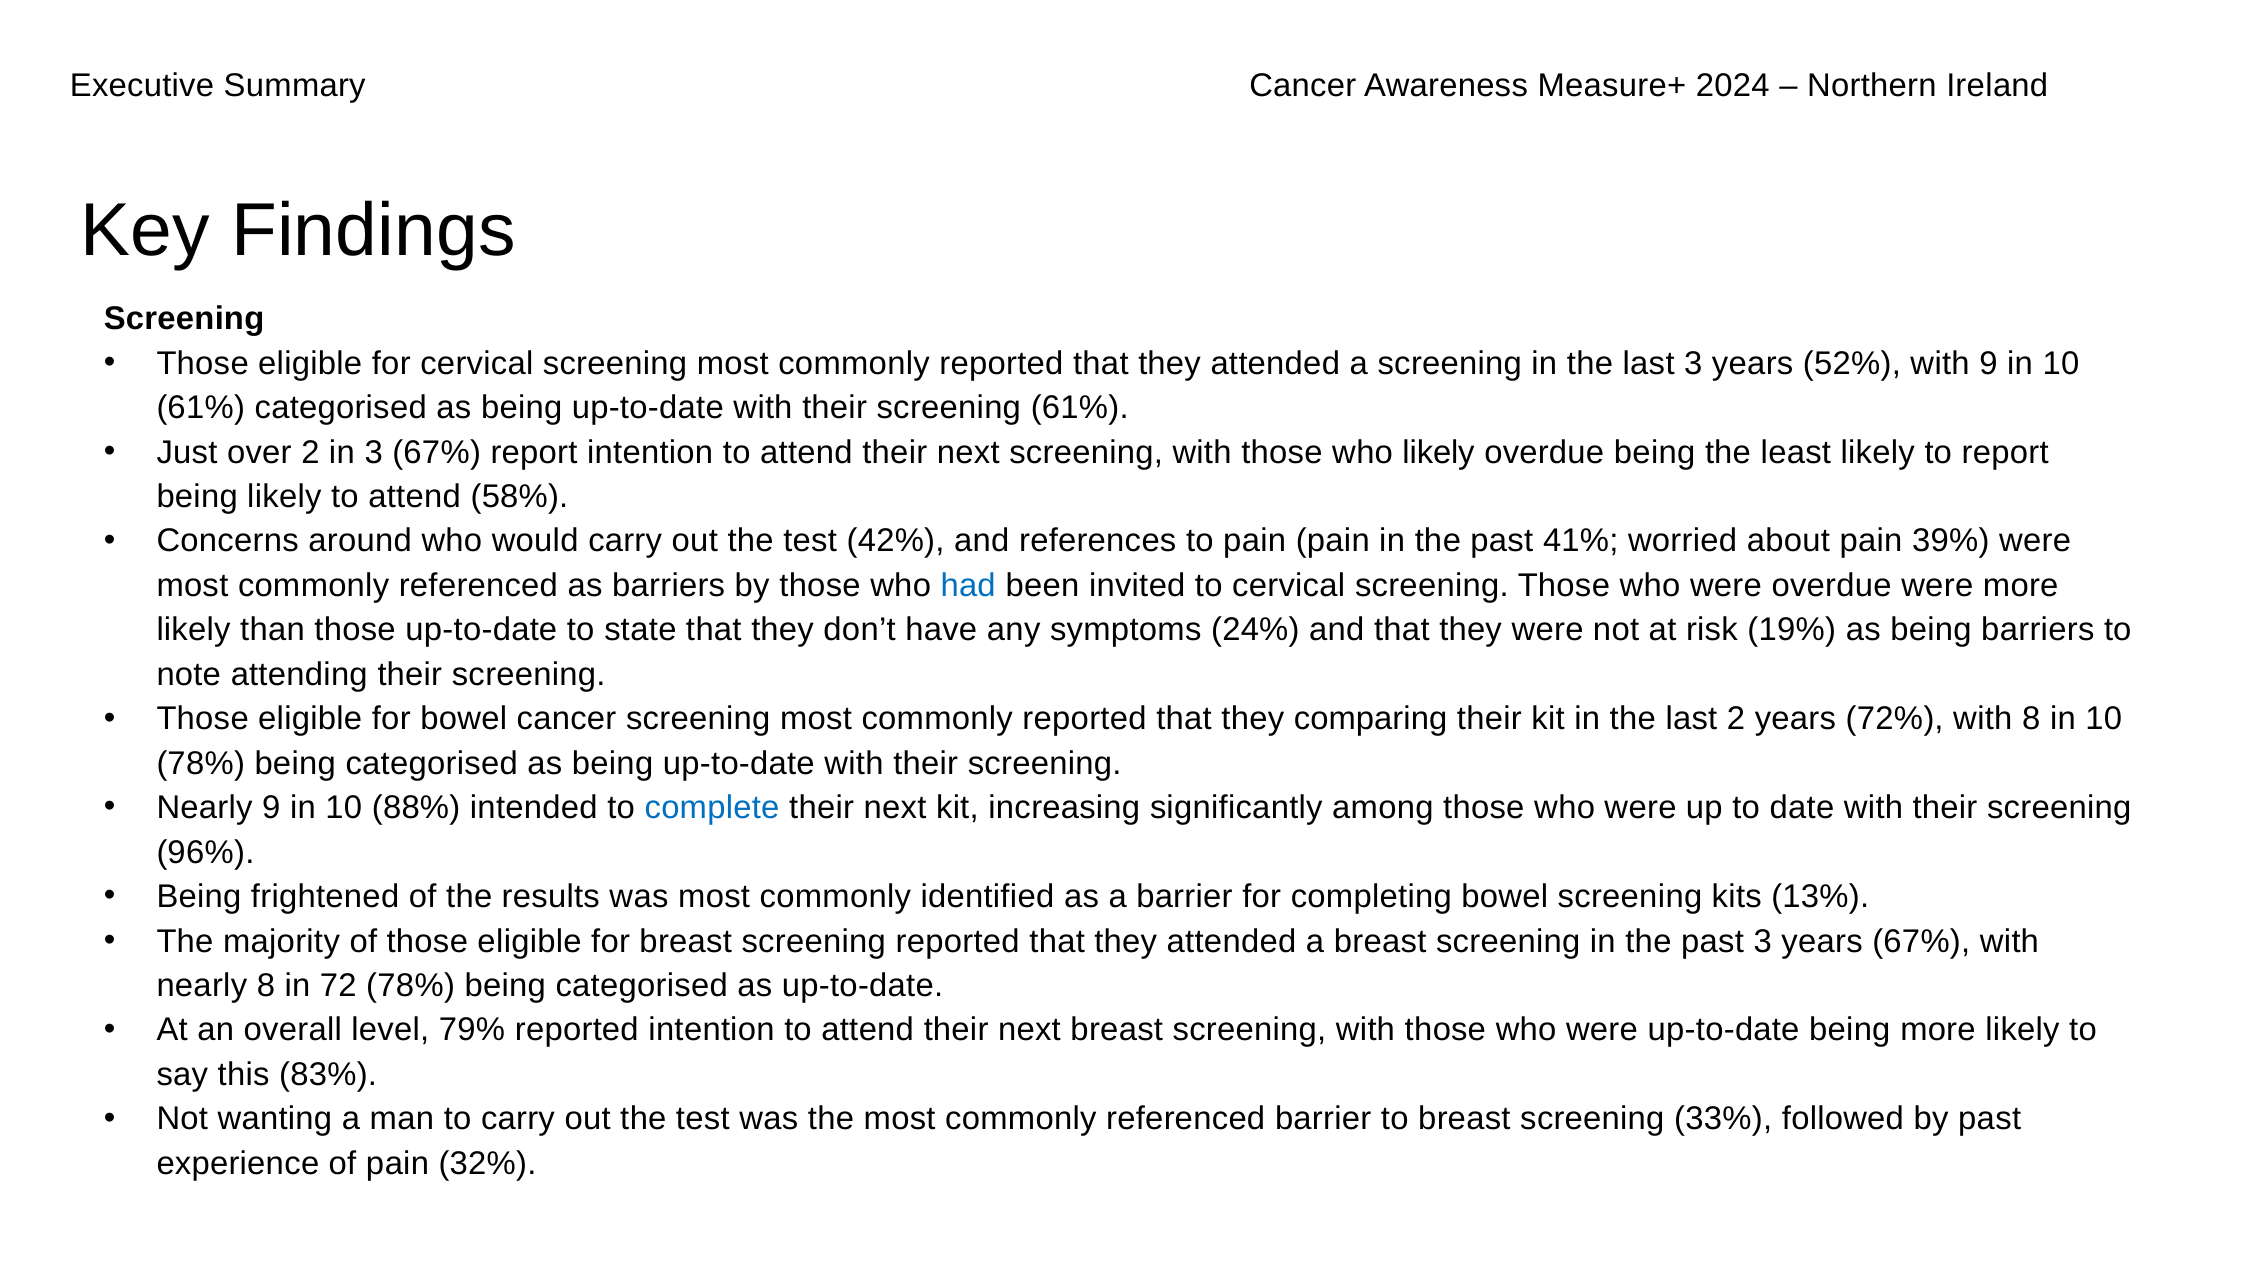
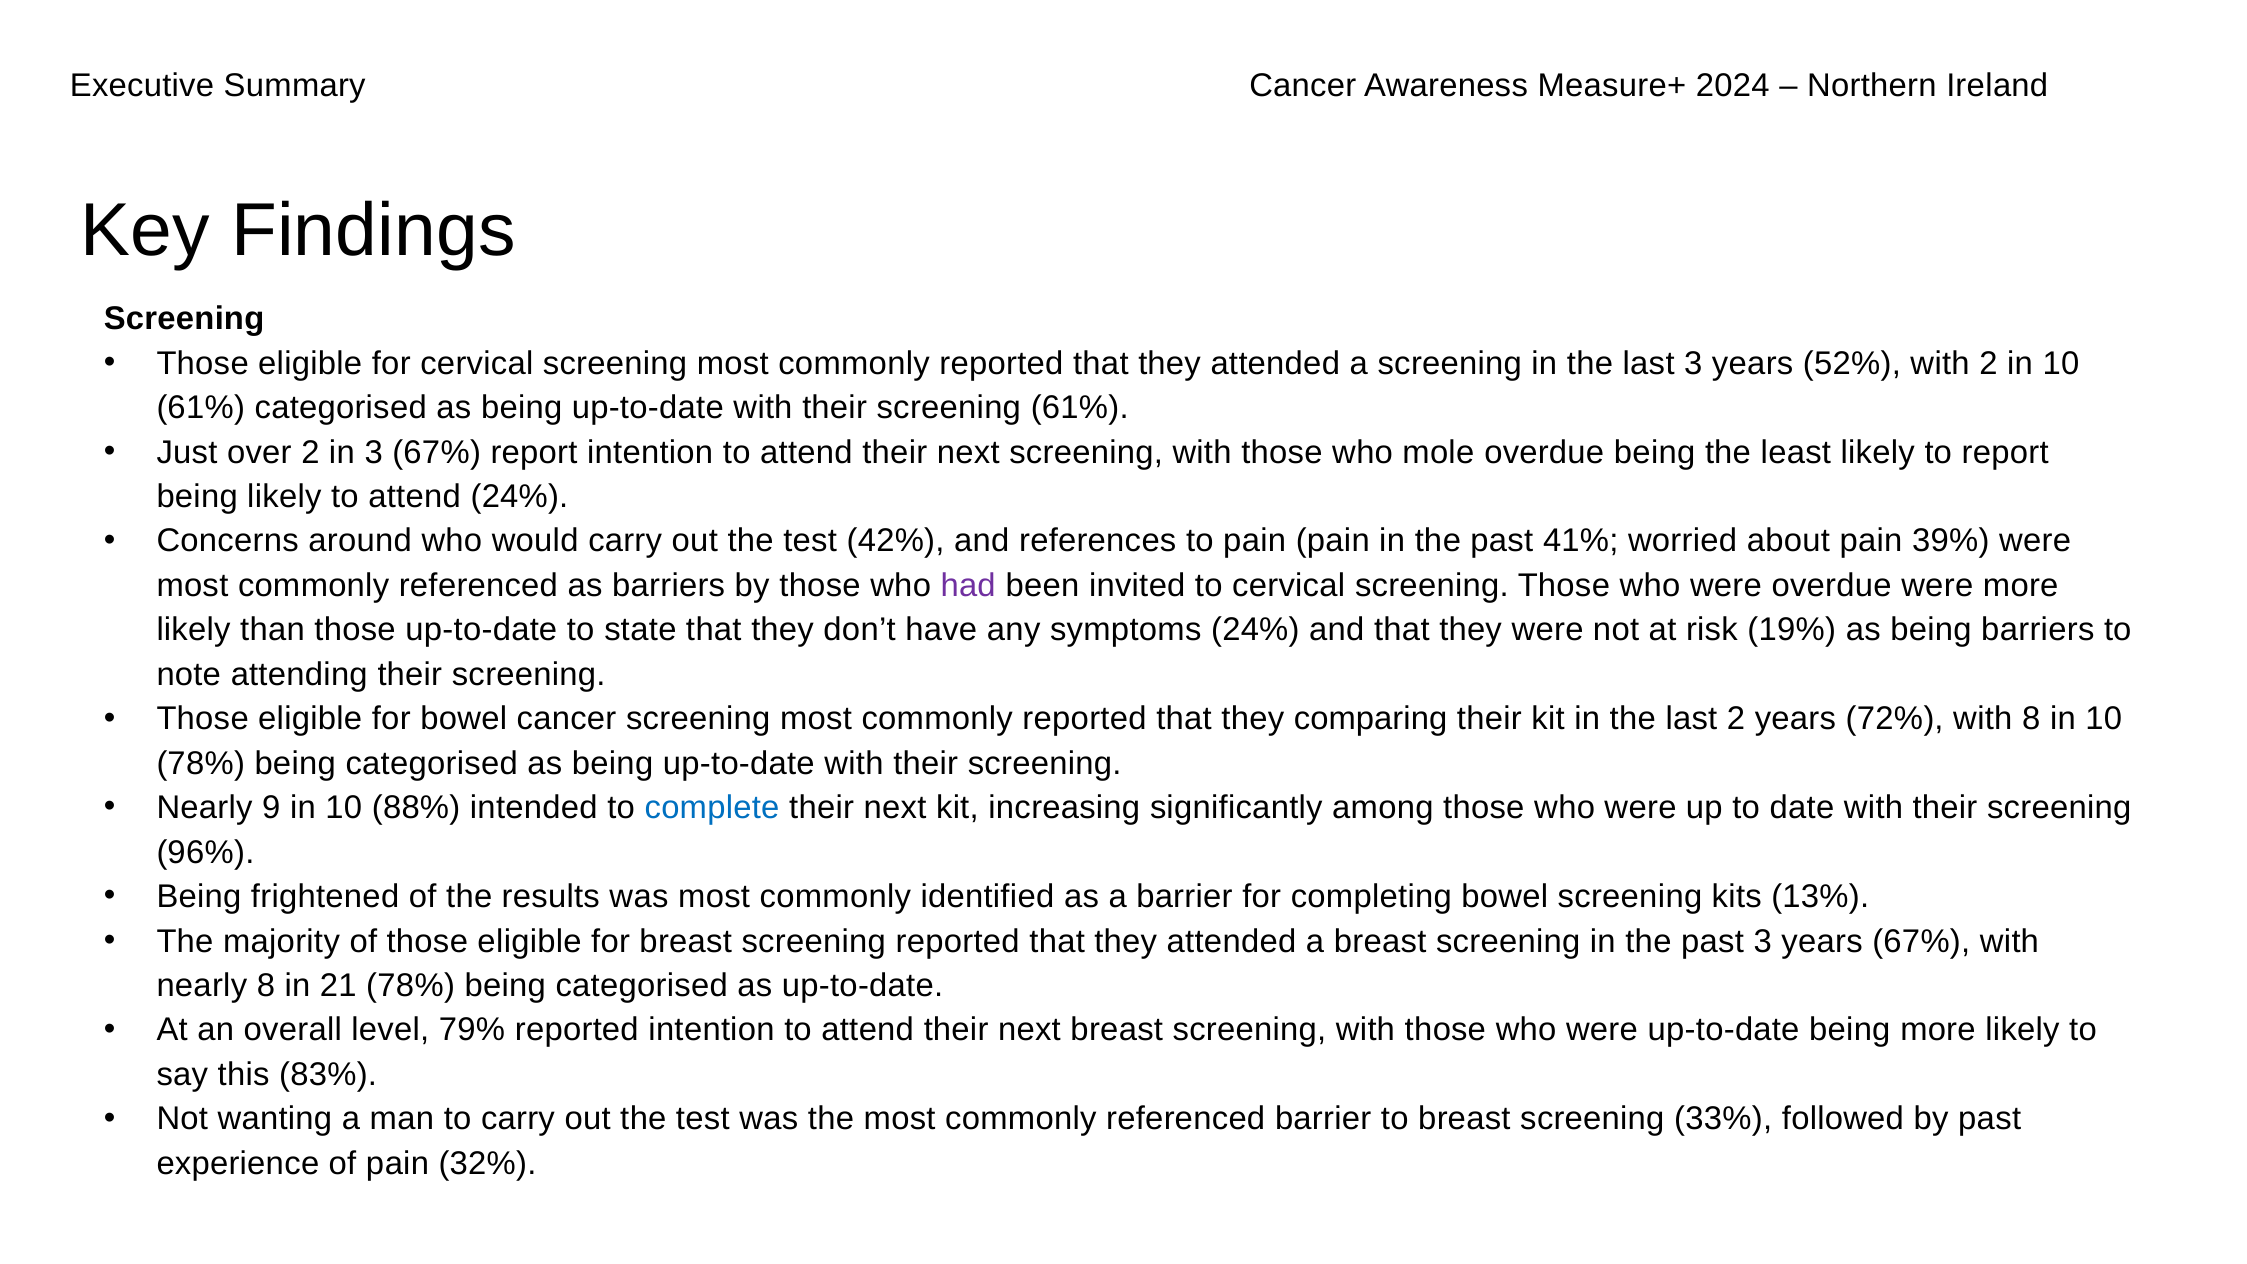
with 9: 9 -> 2 (1988, 363)
who likely: likely -> mole (1438, 452)
attend 58%: 58% -> 24% (519, 497)
had colour: blue -> purple (968, 586)
72: 72 -> 21 (338, 986)
